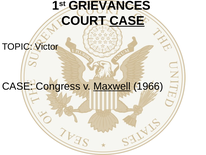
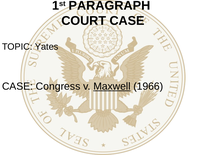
GRIEVANCES: GRIEVANCES -> PARAGRAPH (109, 6)
CASE underline: present -> none (127, 21)
Victor: Victor -> Yates (47, 47)
